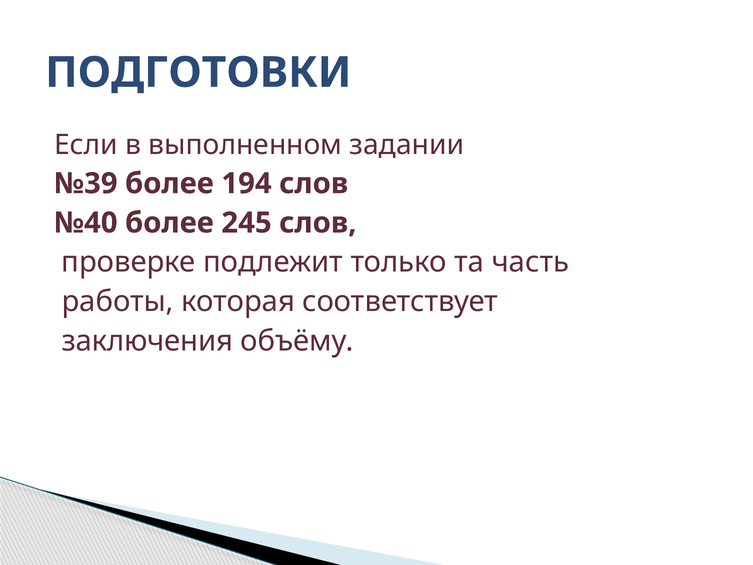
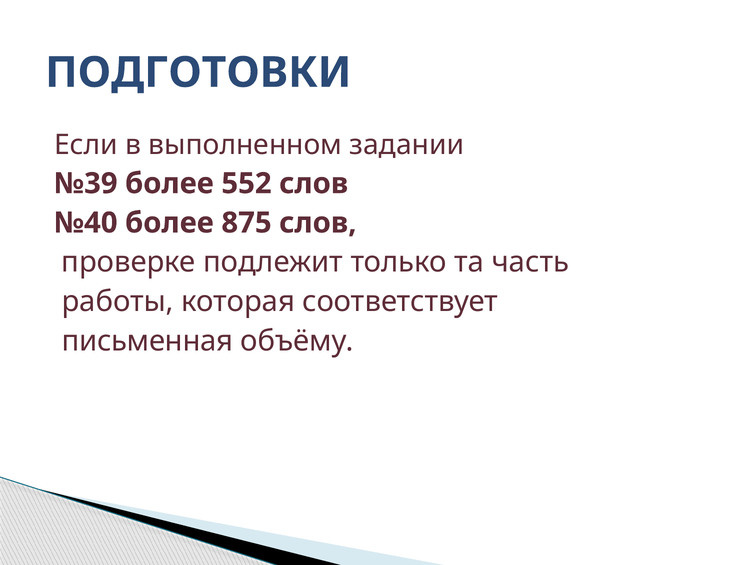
194: 194 -> 552 (247, 183)
245: 245 -> 875 (247, 223)
заключения: заключения -> письменная (147, 341)
